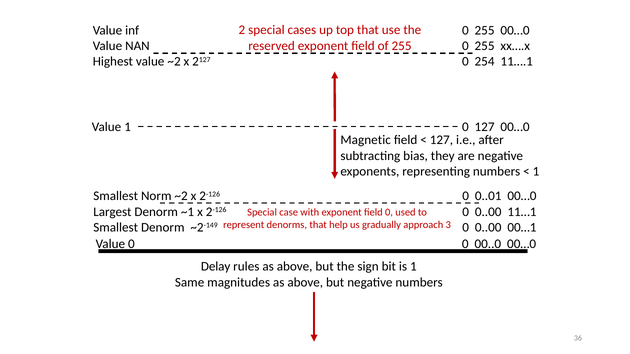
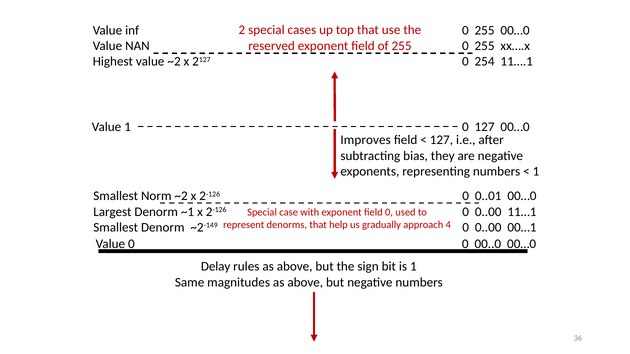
Magnetic: Magnetic -> Improves (366, 140)
3: 3 -> 4 (448, 225)
